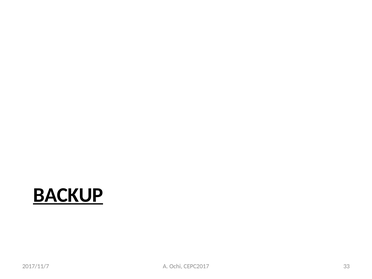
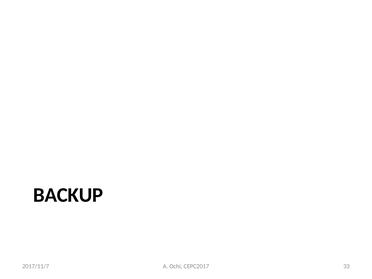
BACKUP underline: present -> none (68, 195)
